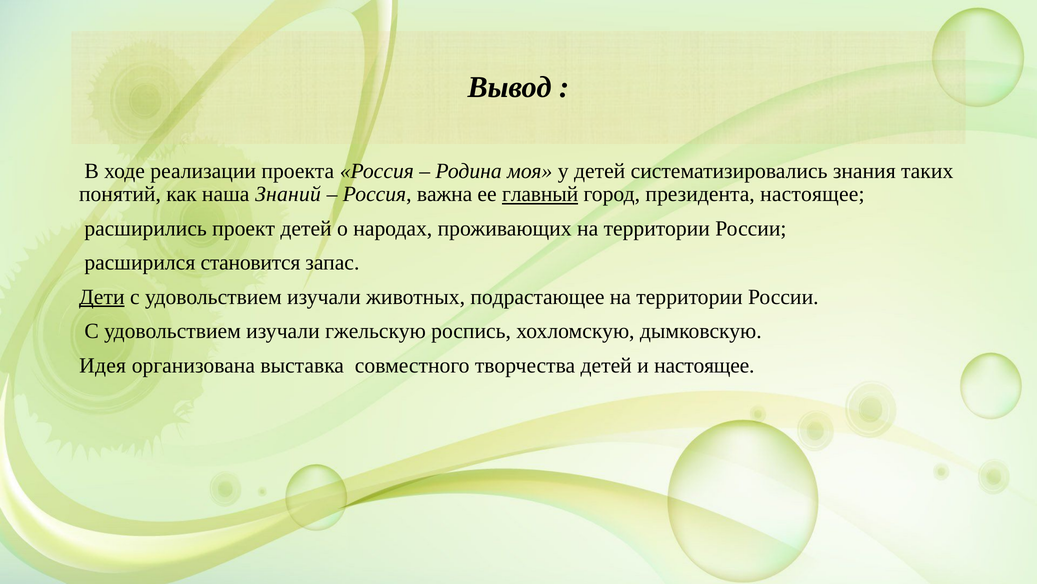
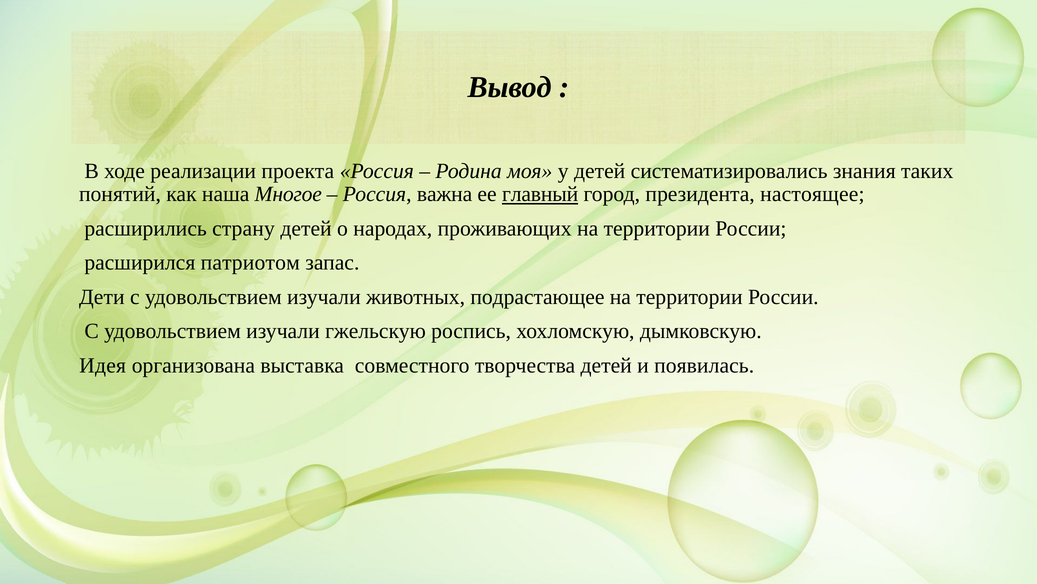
Знаний: Знаний -> Многое (288, 194)
проект: проект -> страну (244, 228)
становится: становится -> патриотом (250, 262)
Дети underline: present -> none (102, 297)
и настоящее: настоящее -> появилась (704, 365)
